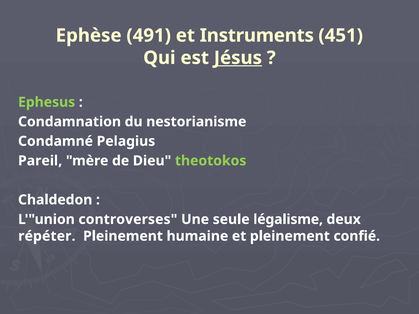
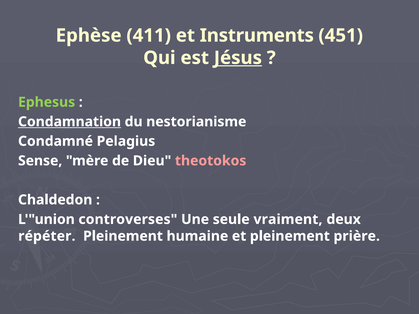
491: 491 -> 411 (149, 36)
Condamnation underline: none -> present (70, 122)
Pareil: Pareil -> Sense (40, 161)
theotokos colour: light green -> pink (211, 161)
légalisme: légalisme -> vraiment (288, 220)
confié: confié -> prière (357, 236)
